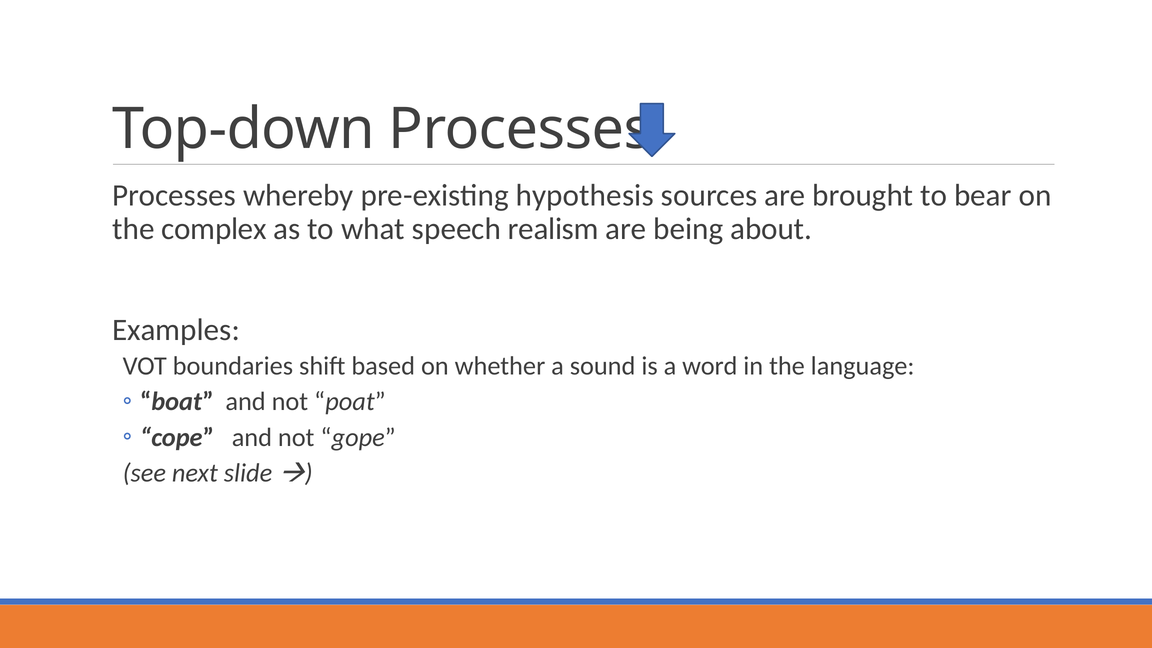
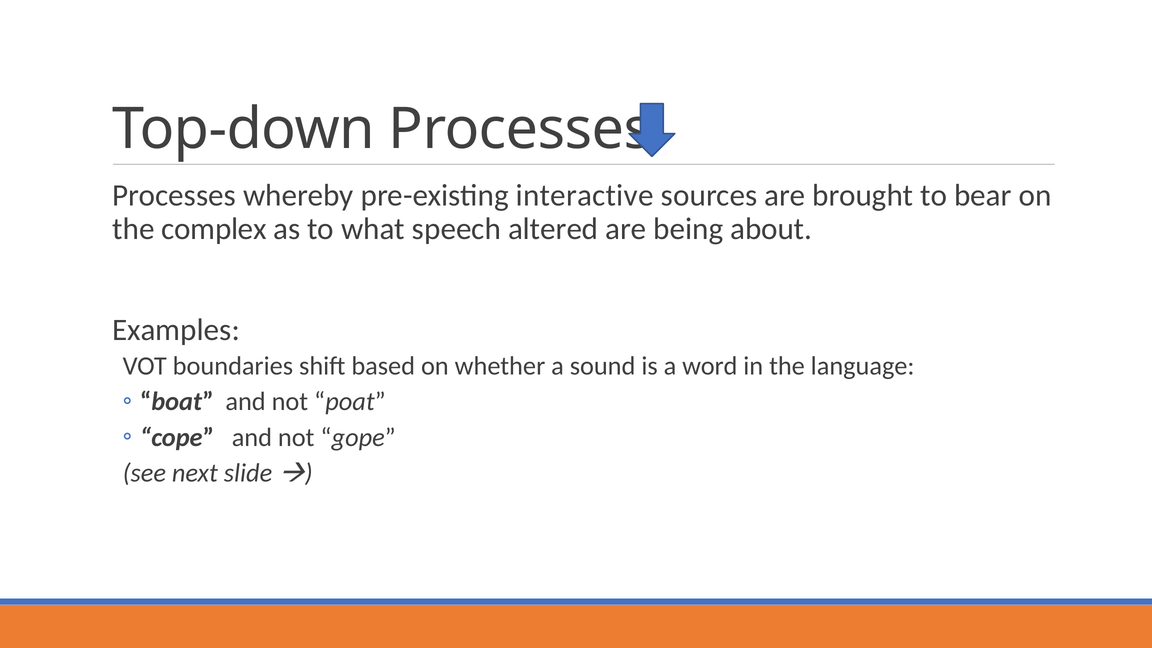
hypothesis: hypothesis -> interactive (585, 195)
realism: realism -> altered (553, 229)
